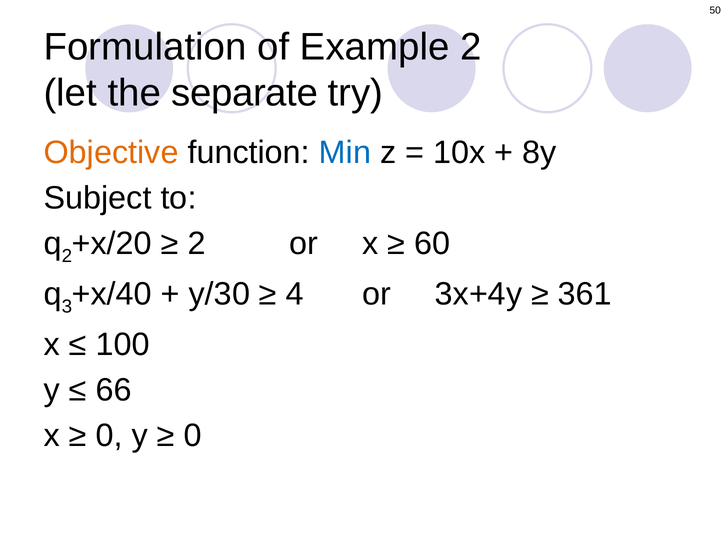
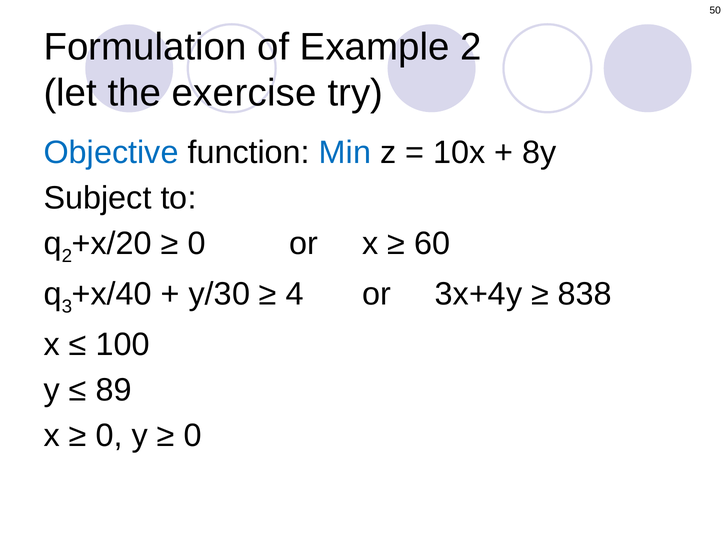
separate: separate -> exercise (244, 93)
Objective colour: orange -> blue (111, 153)
2: 2 -> 0 (197, 243)
361: 361 -> 838 (585, 294)
66: 66 -> 89 (114, 390)
